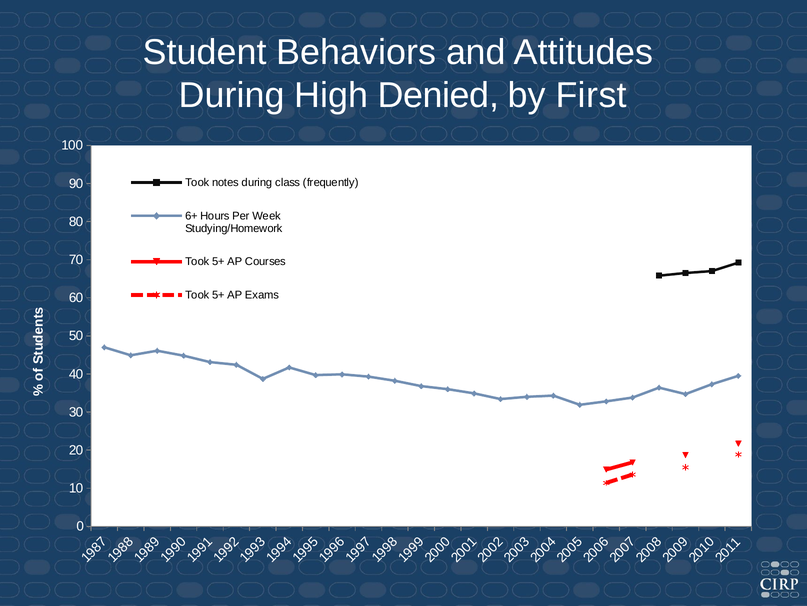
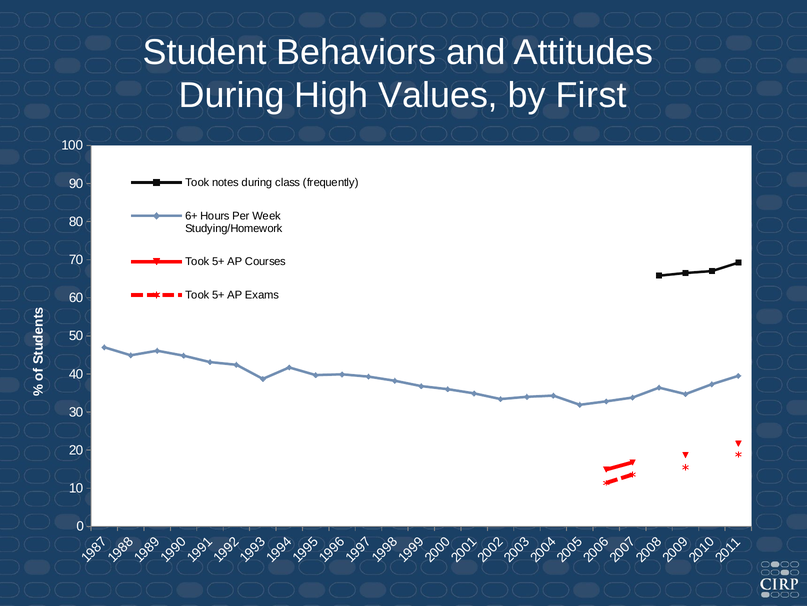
Denied: Denied -> Values (438, 95)
